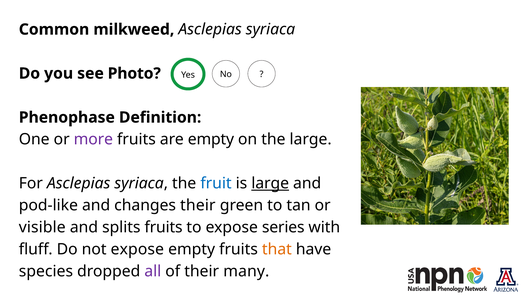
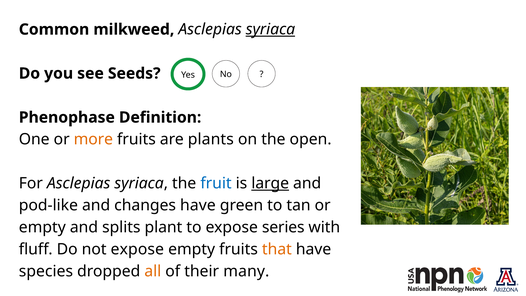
syriaca underline: none -> present (270, 29)
Photo: Photo -> Seeds (134, 73)
more colour: purple -> orange (93, 139)
are empty: empty -> plants (211, 139)
the large: large -> open (311, 139)
changes their: their -> have (198, 205)
visible: visible -> empty (42, 227)
splits fruits: fruits -> plant (163, 227)
all colour: purple -> orange (153, 271)
